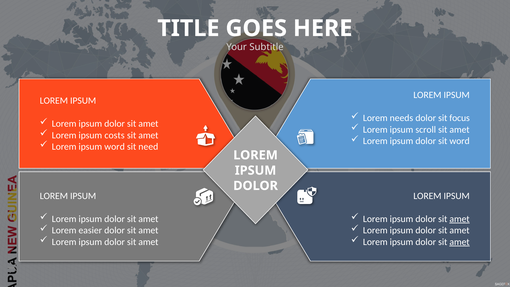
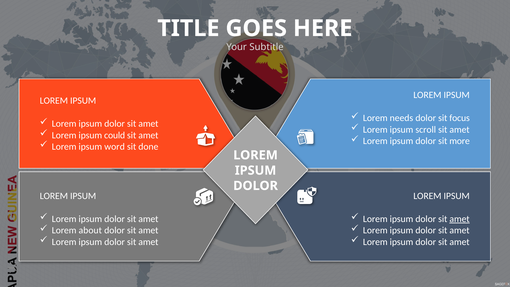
costs: costs -> could (115, 135)
sit word: word -> more (460, 141)
need: need -> done (148, 147)
easier: easier -> about (90, 230)
amet underline: present -> none (460, 242)
